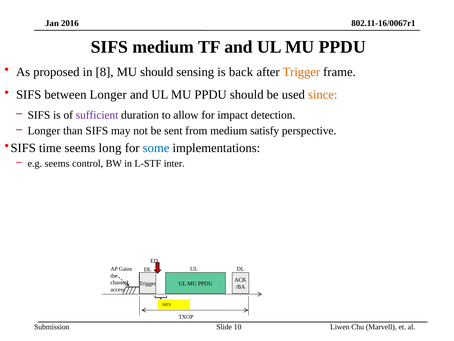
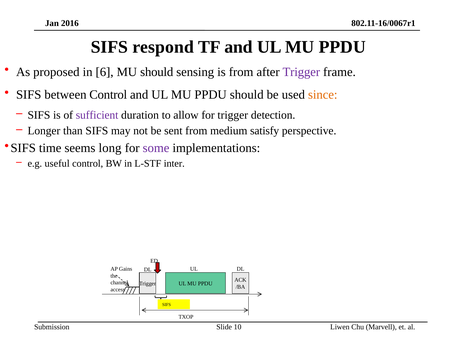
SIFS medium: medium -> respond (163, 47)
8: 8 -> 6 (105, 72)
is back: back -> from (241, 72)
Trigger colour: orange -> purple (301, 72)
between Longer: Longer -> Control (108, 94)
for impact: impact -> trigger (233, 115)
some colour: blue -> purple (156, 148)
e.g seems: seems -> useful (57, 163)
